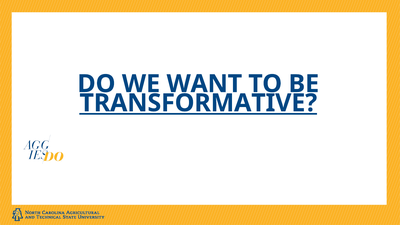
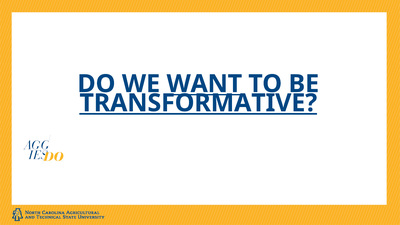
WANT underline: none -> present (204, 84)
